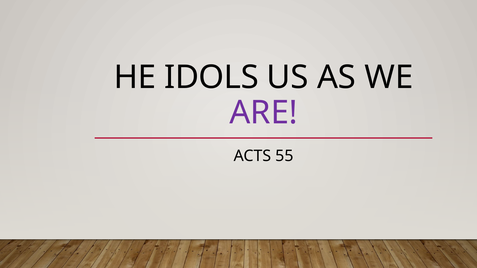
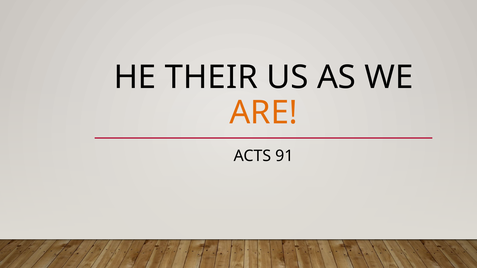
IDOLS: IDOLS -> THEIR (211, 77)
ARE colour: purple -> orange (264, 113)
55: 55 -> 91 (284, 156)
